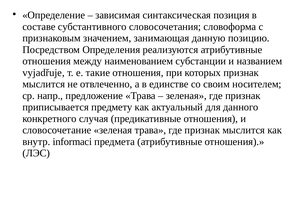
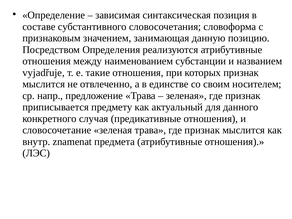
informaci: informaci -> znamenat (72, 142)
